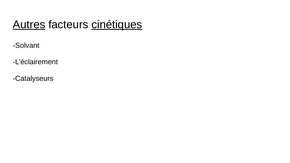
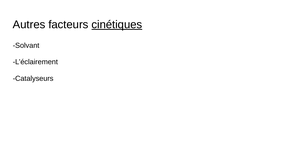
Autres underline: present -> none (29, 25)
